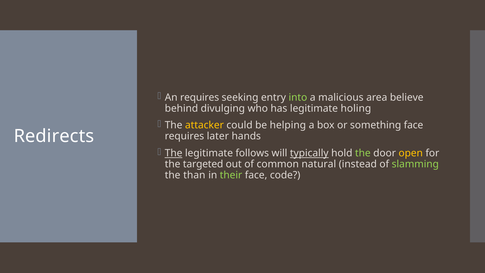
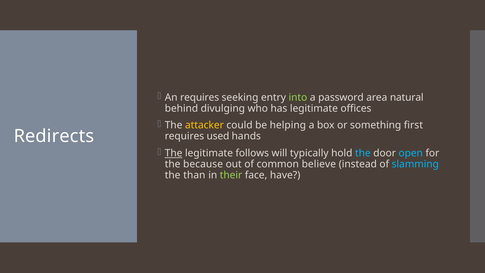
malicious: malicious -> password (341, 97)
believe: believe -> natural (407, 97)
holing: holing -> offices (356, 108)
something face: face -> first (413, 125)
later: later -> used (218, 136)
typically underline: present -> none (309, 153)
the colour: light green -> light blue (363, 153)
open colour: yellow -> light blue (411, 153)
targeted: targeted -> because (203, 164)
natural: natural -> believe (319, 164)
slamming colour: light green -> light blue (415, 164)
code: code -> have (285, 175)
